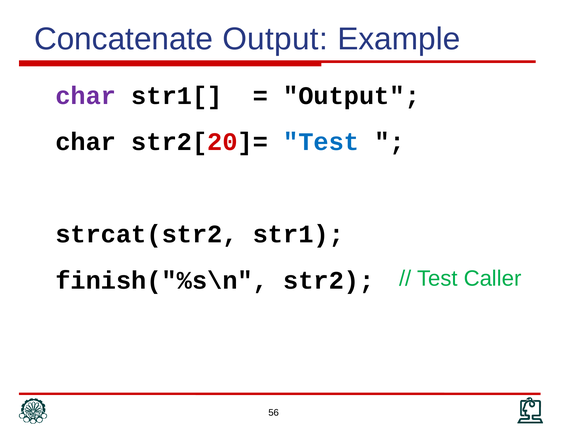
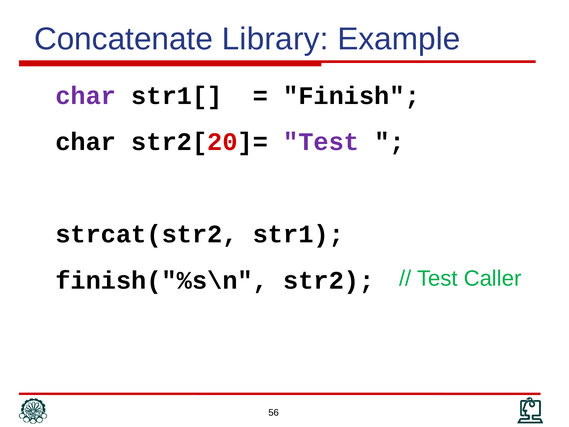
Concatenate Output: Output -> Library (275, 39)
Output: Output -> Finish (352, 96)
Test colour: blue -> purple (321, 142)
